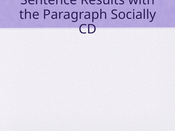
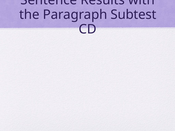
Socially: Socially -> Subtest (133, 15)
